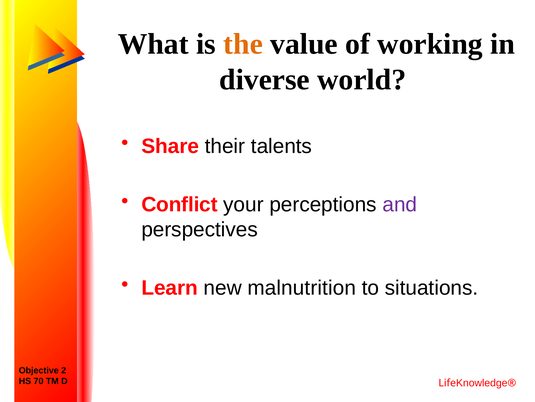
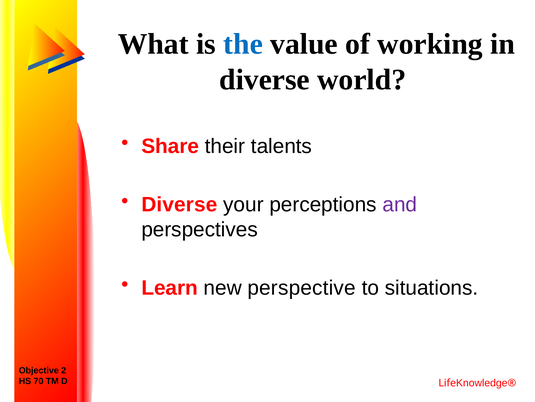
the colour: orange -> blue (243, 44)
Conflict: Conflict -> Diverse (179, 204)
malnutrition: malnutrition -> perspective (302, 288)
